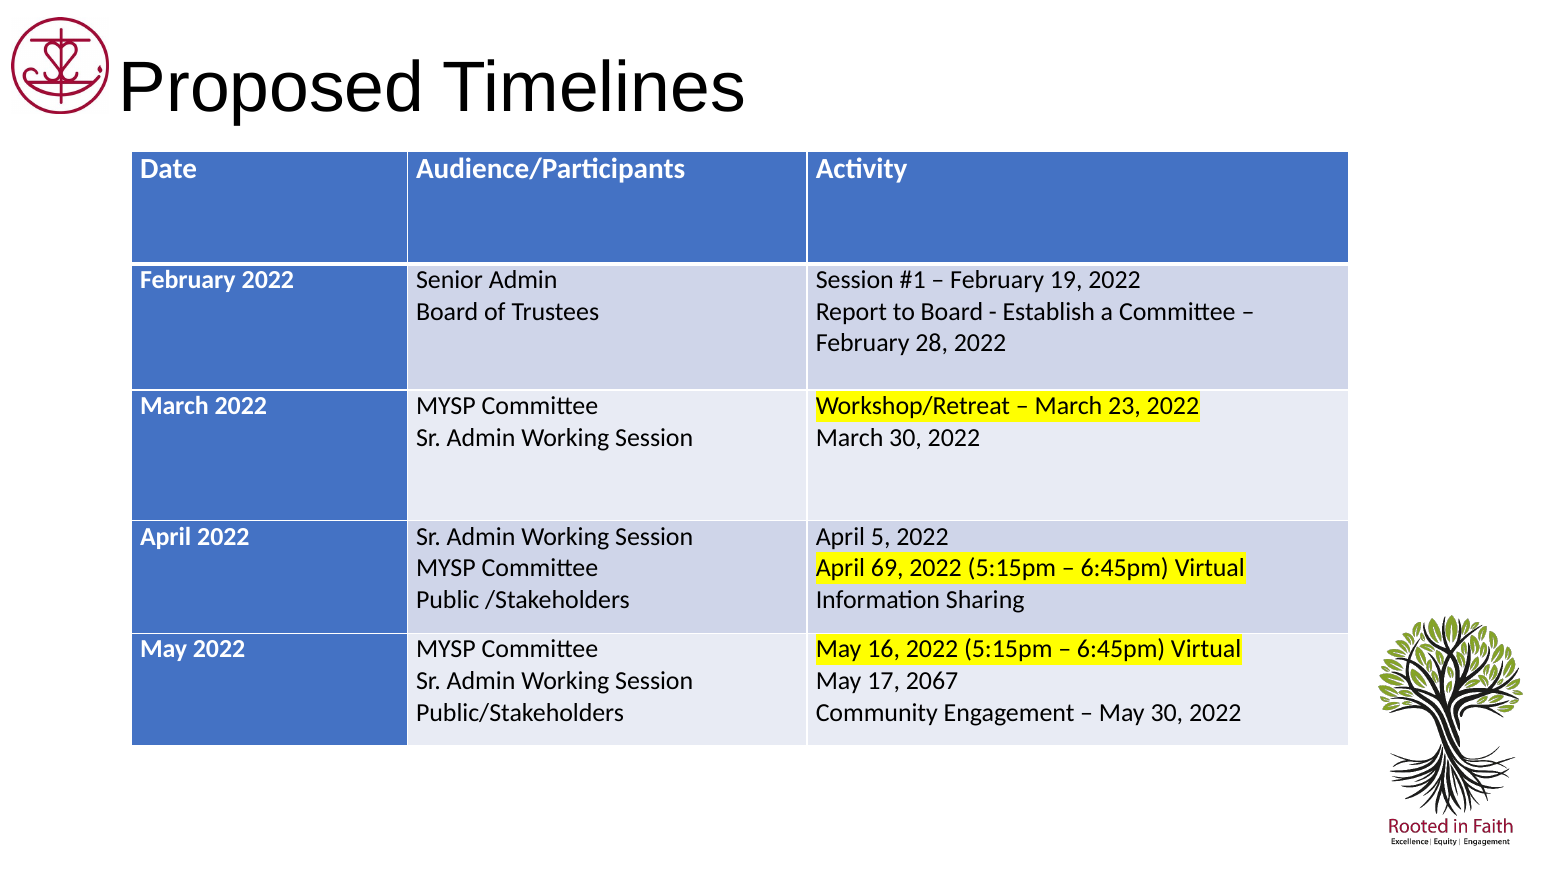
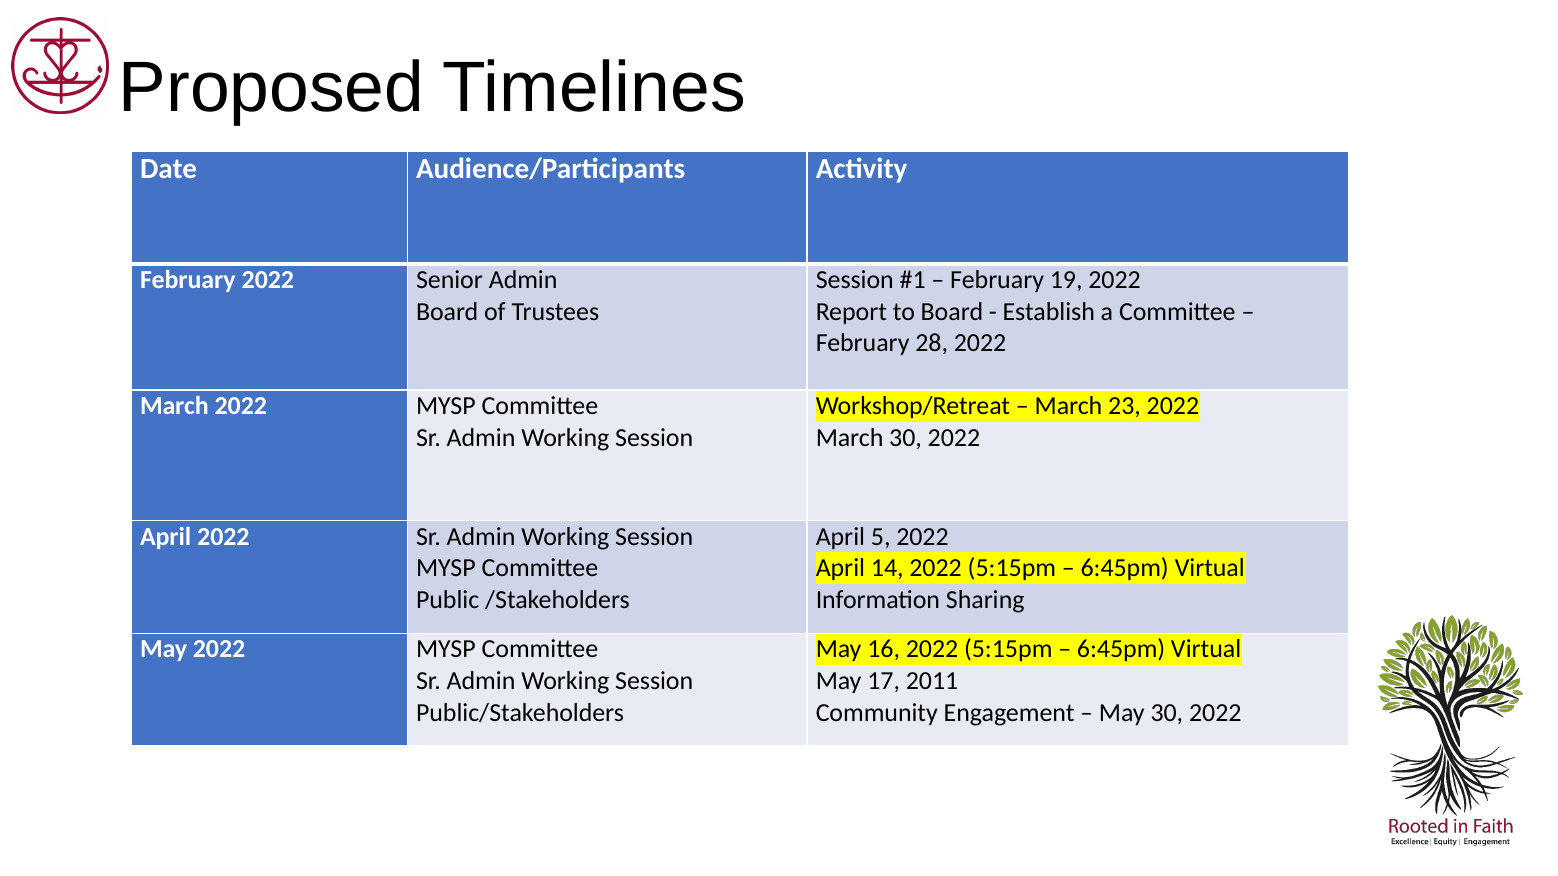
69: 69 -> 14 (887, 569)
2067: 2067 -> 2011 (932, 681)
